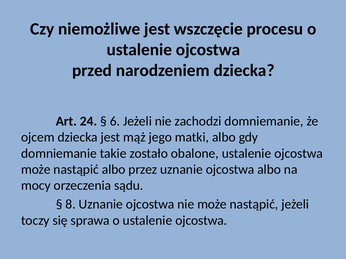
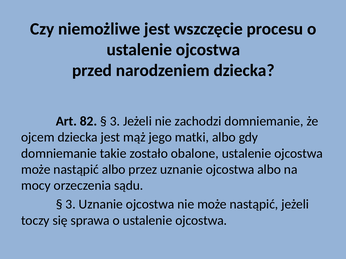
24: 24 -> 82 (89, 121)
6: 6 -> 3 (115, 121)
8: 8 -> 3 (71, 205)
